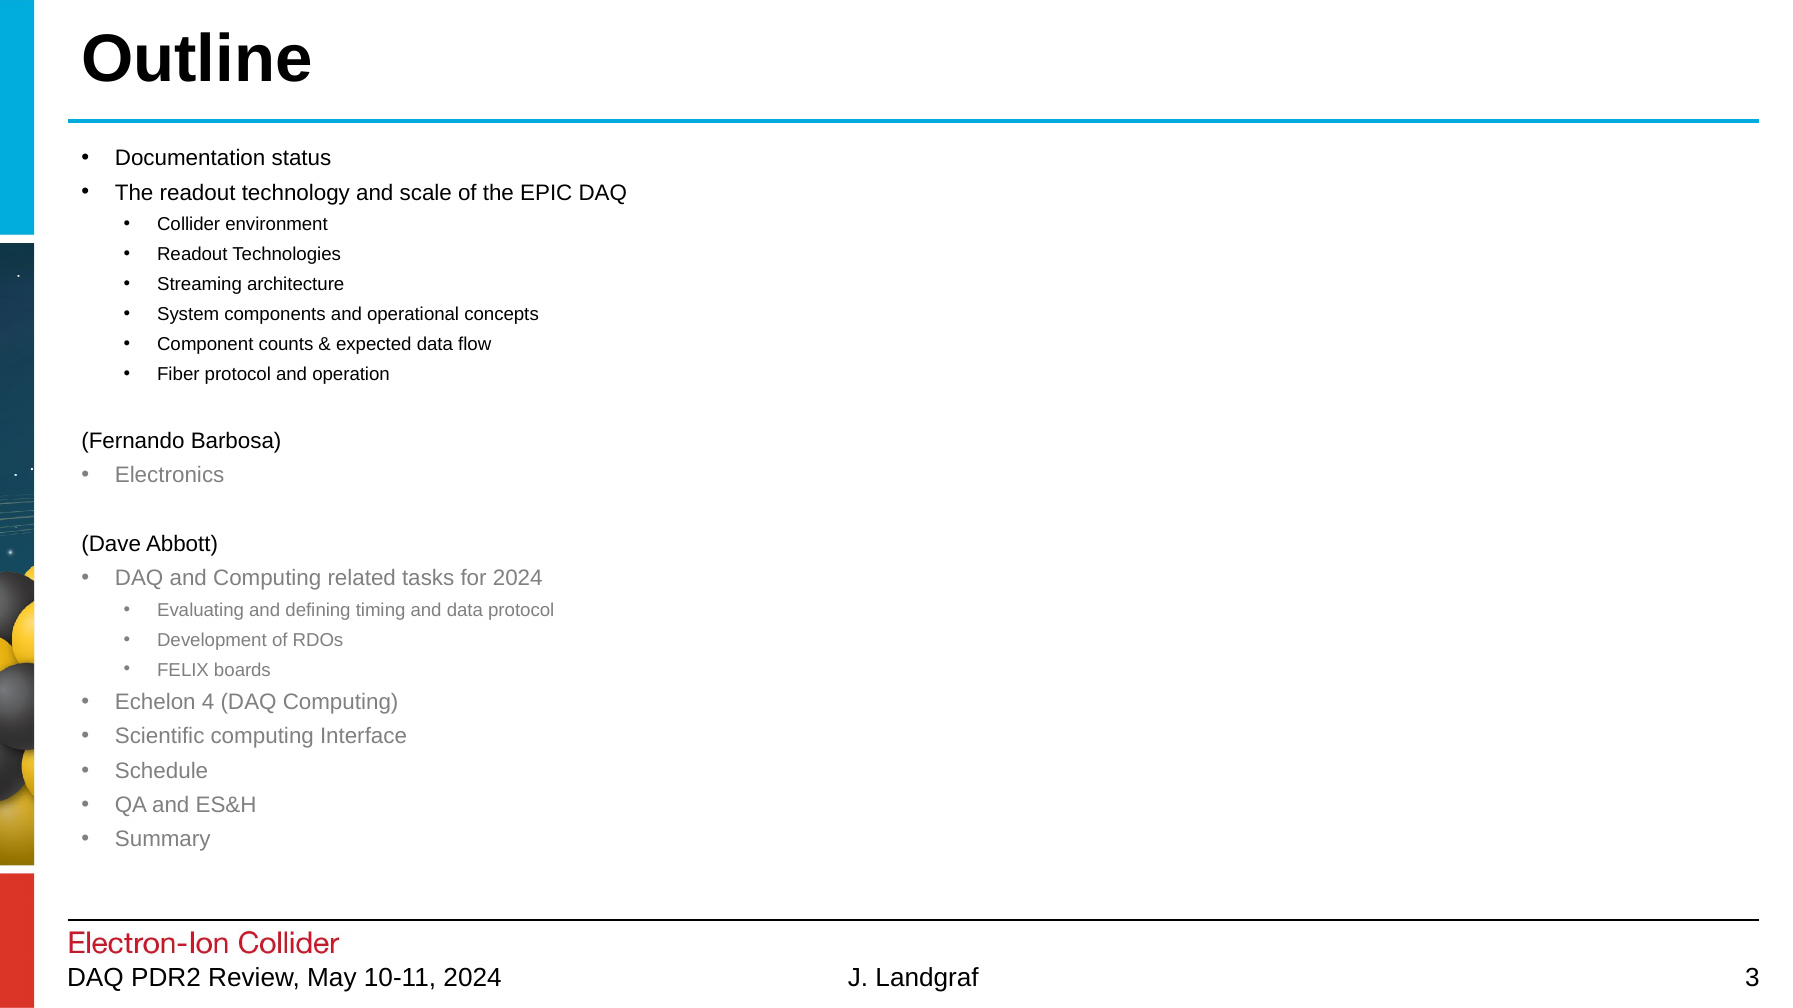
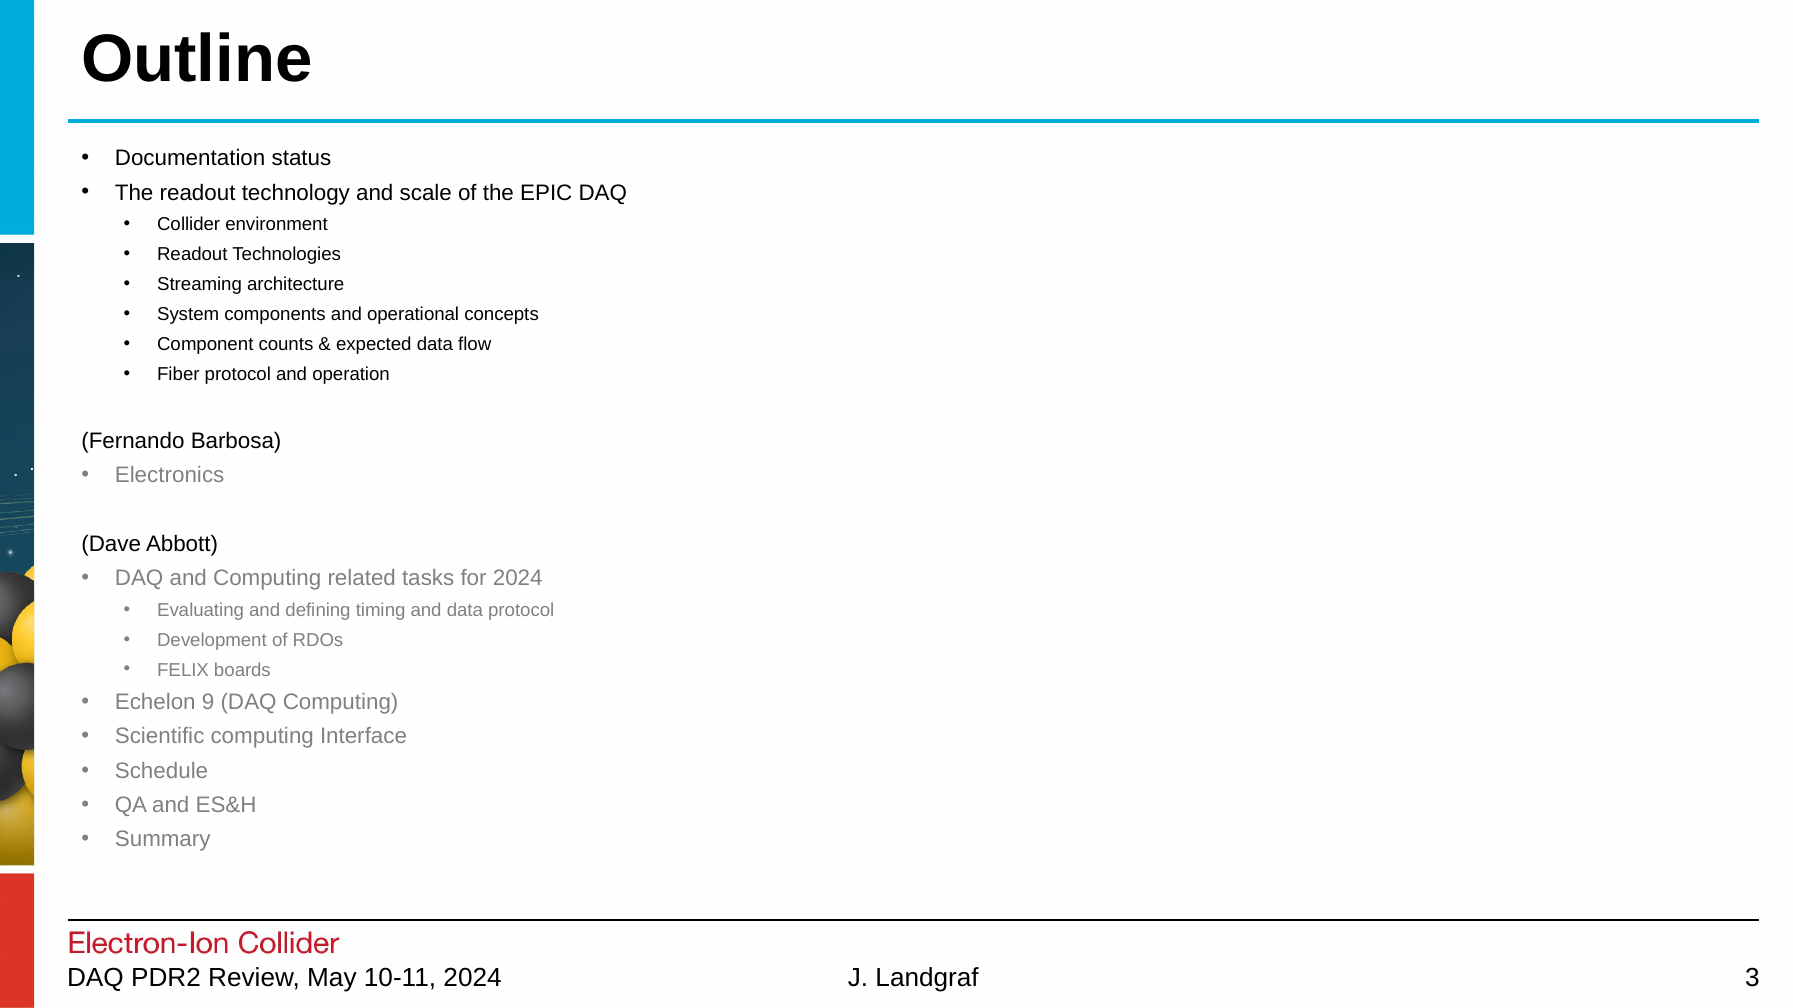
4: 4 -> 9 (208, 703)
